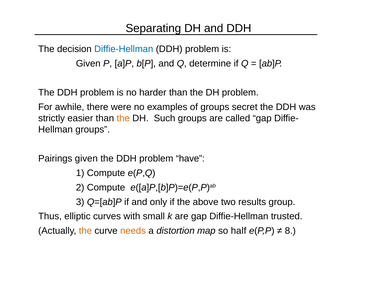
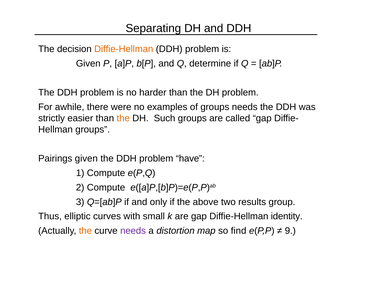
Diffie-Hellman colour: blue -> orange (124, 49)
groups secret: secret -> needs (245, 107)
trusted: trusted -> identity (287, 216)
needs colour: orange -> purple (133, 231)
half: half -> find (239, 231)
8: 8 -> 9 (290, 231)
